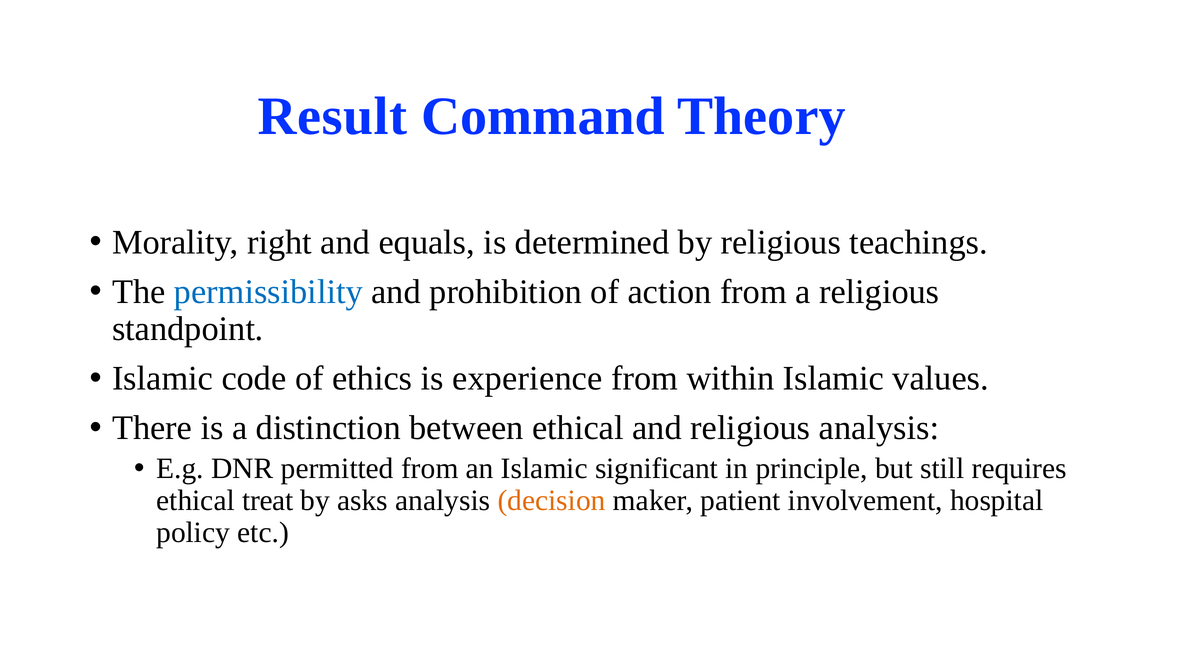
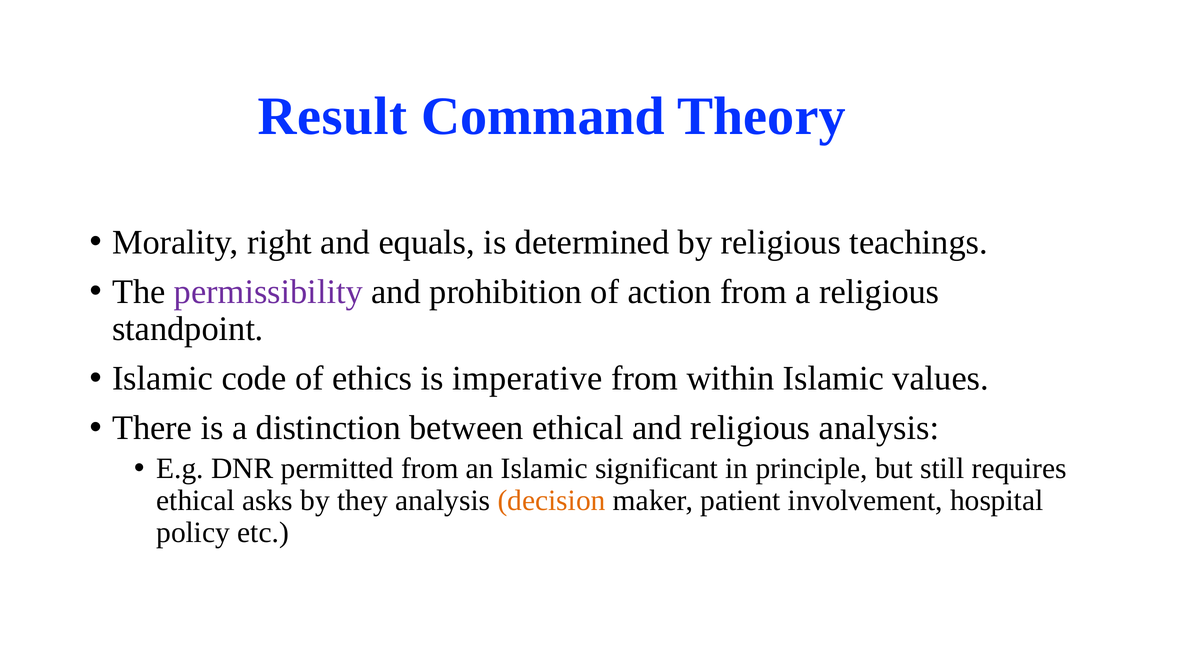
permissibility colour: blue -> purple (268, 292)
experience: experience -> imperative (527, 378)
treat: treat -> asks (268, 500)
asks: asks -> they (362, 500)
